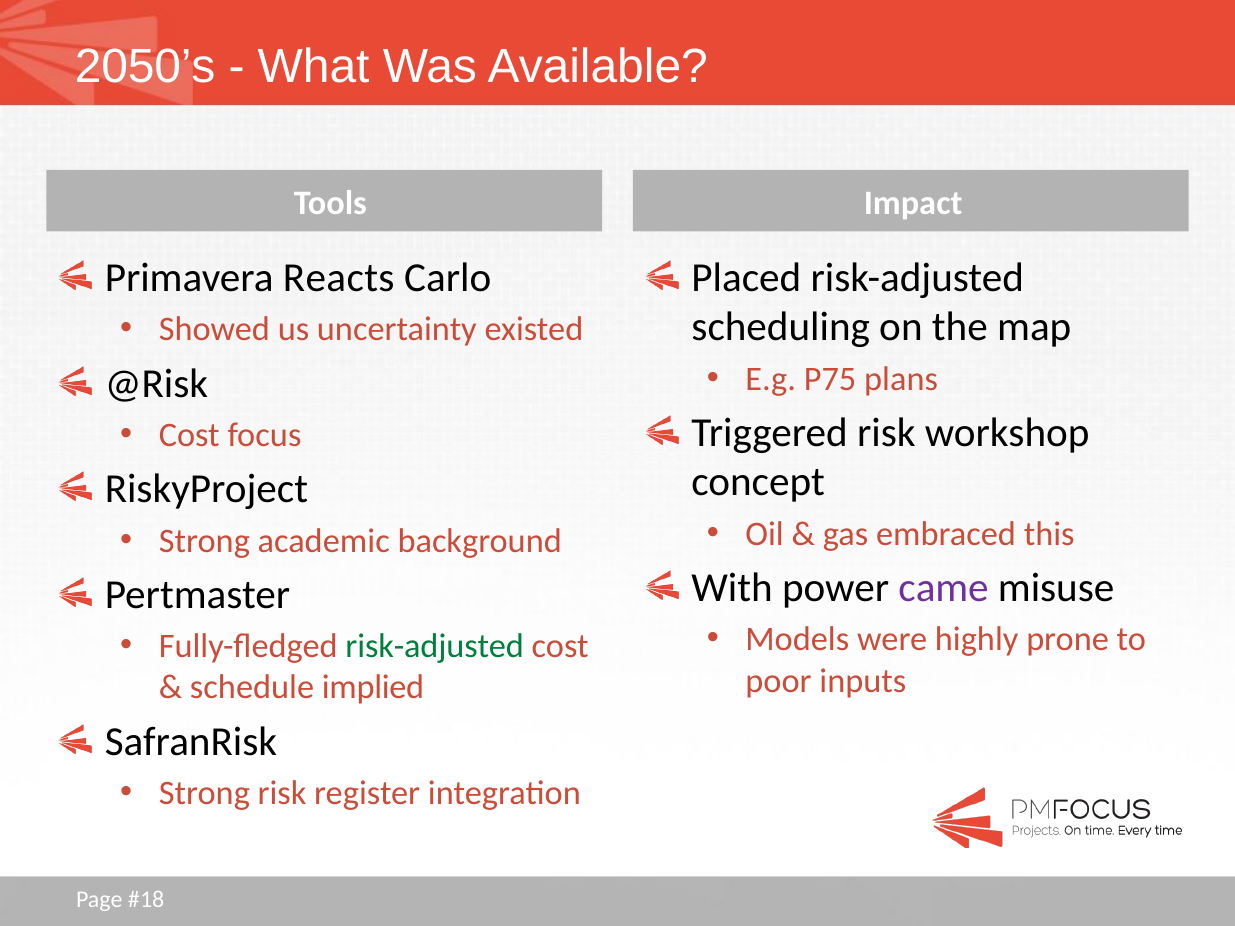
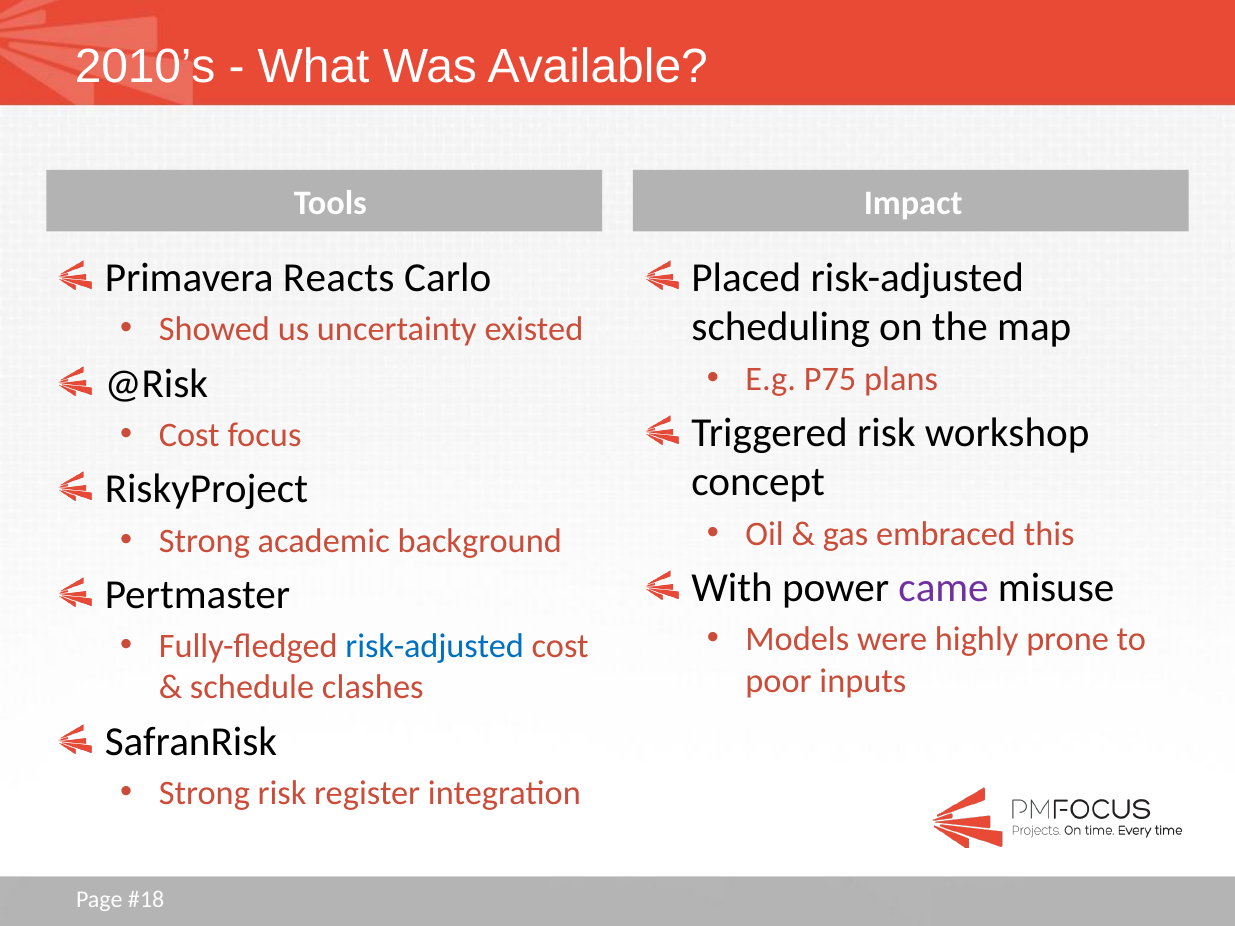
2050’s: 2050’s -> 2010’s (145, 66)
risk-adjusted colour: green -> blue (435, 647)
implied: implied -> clashes (373, 688)
